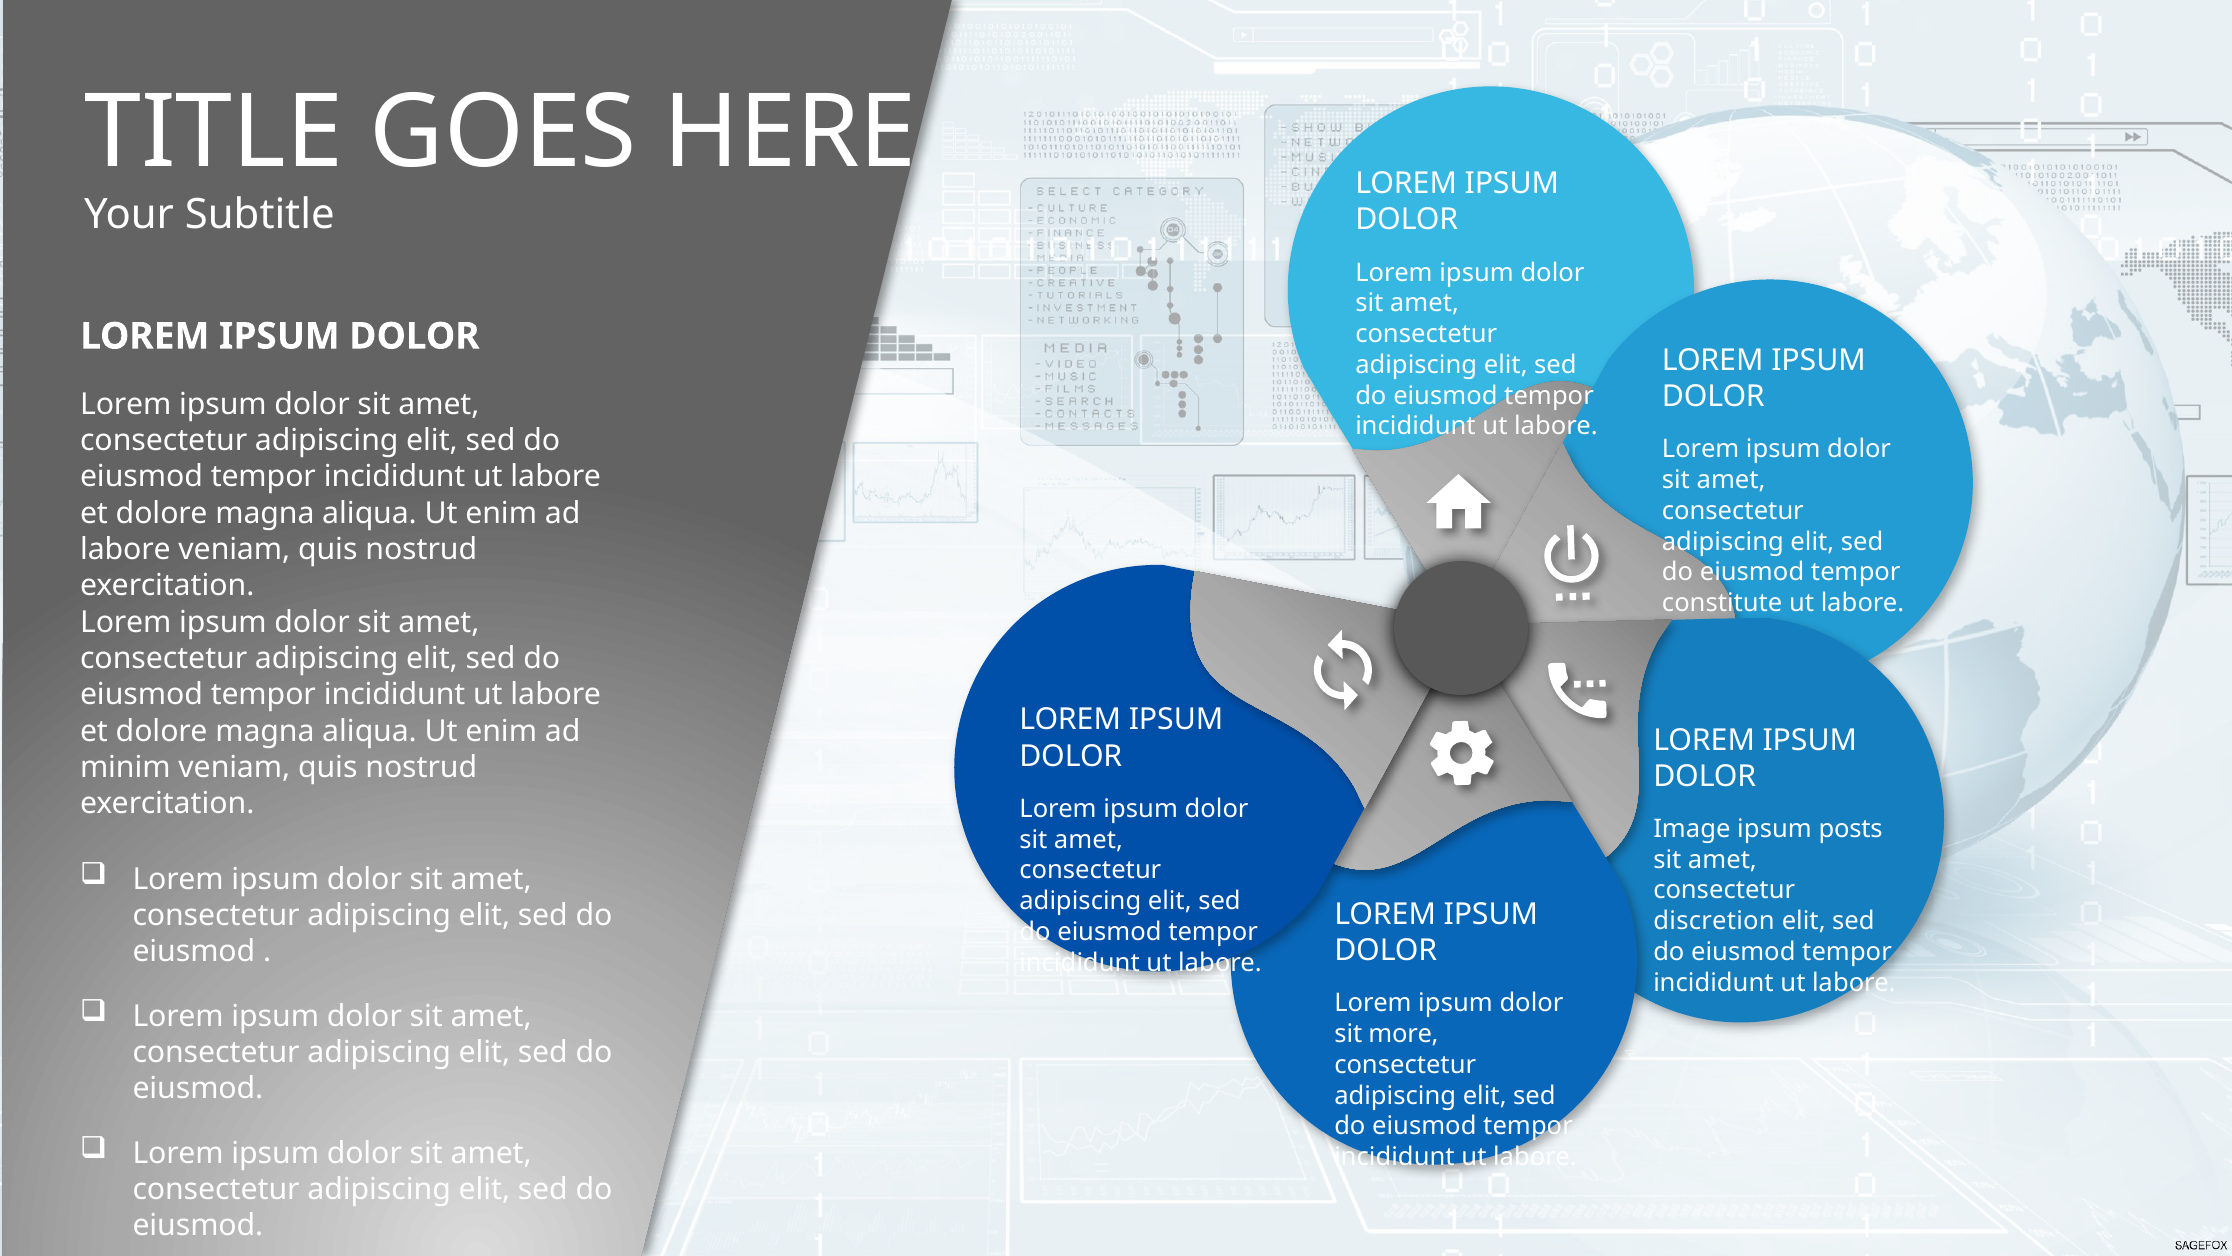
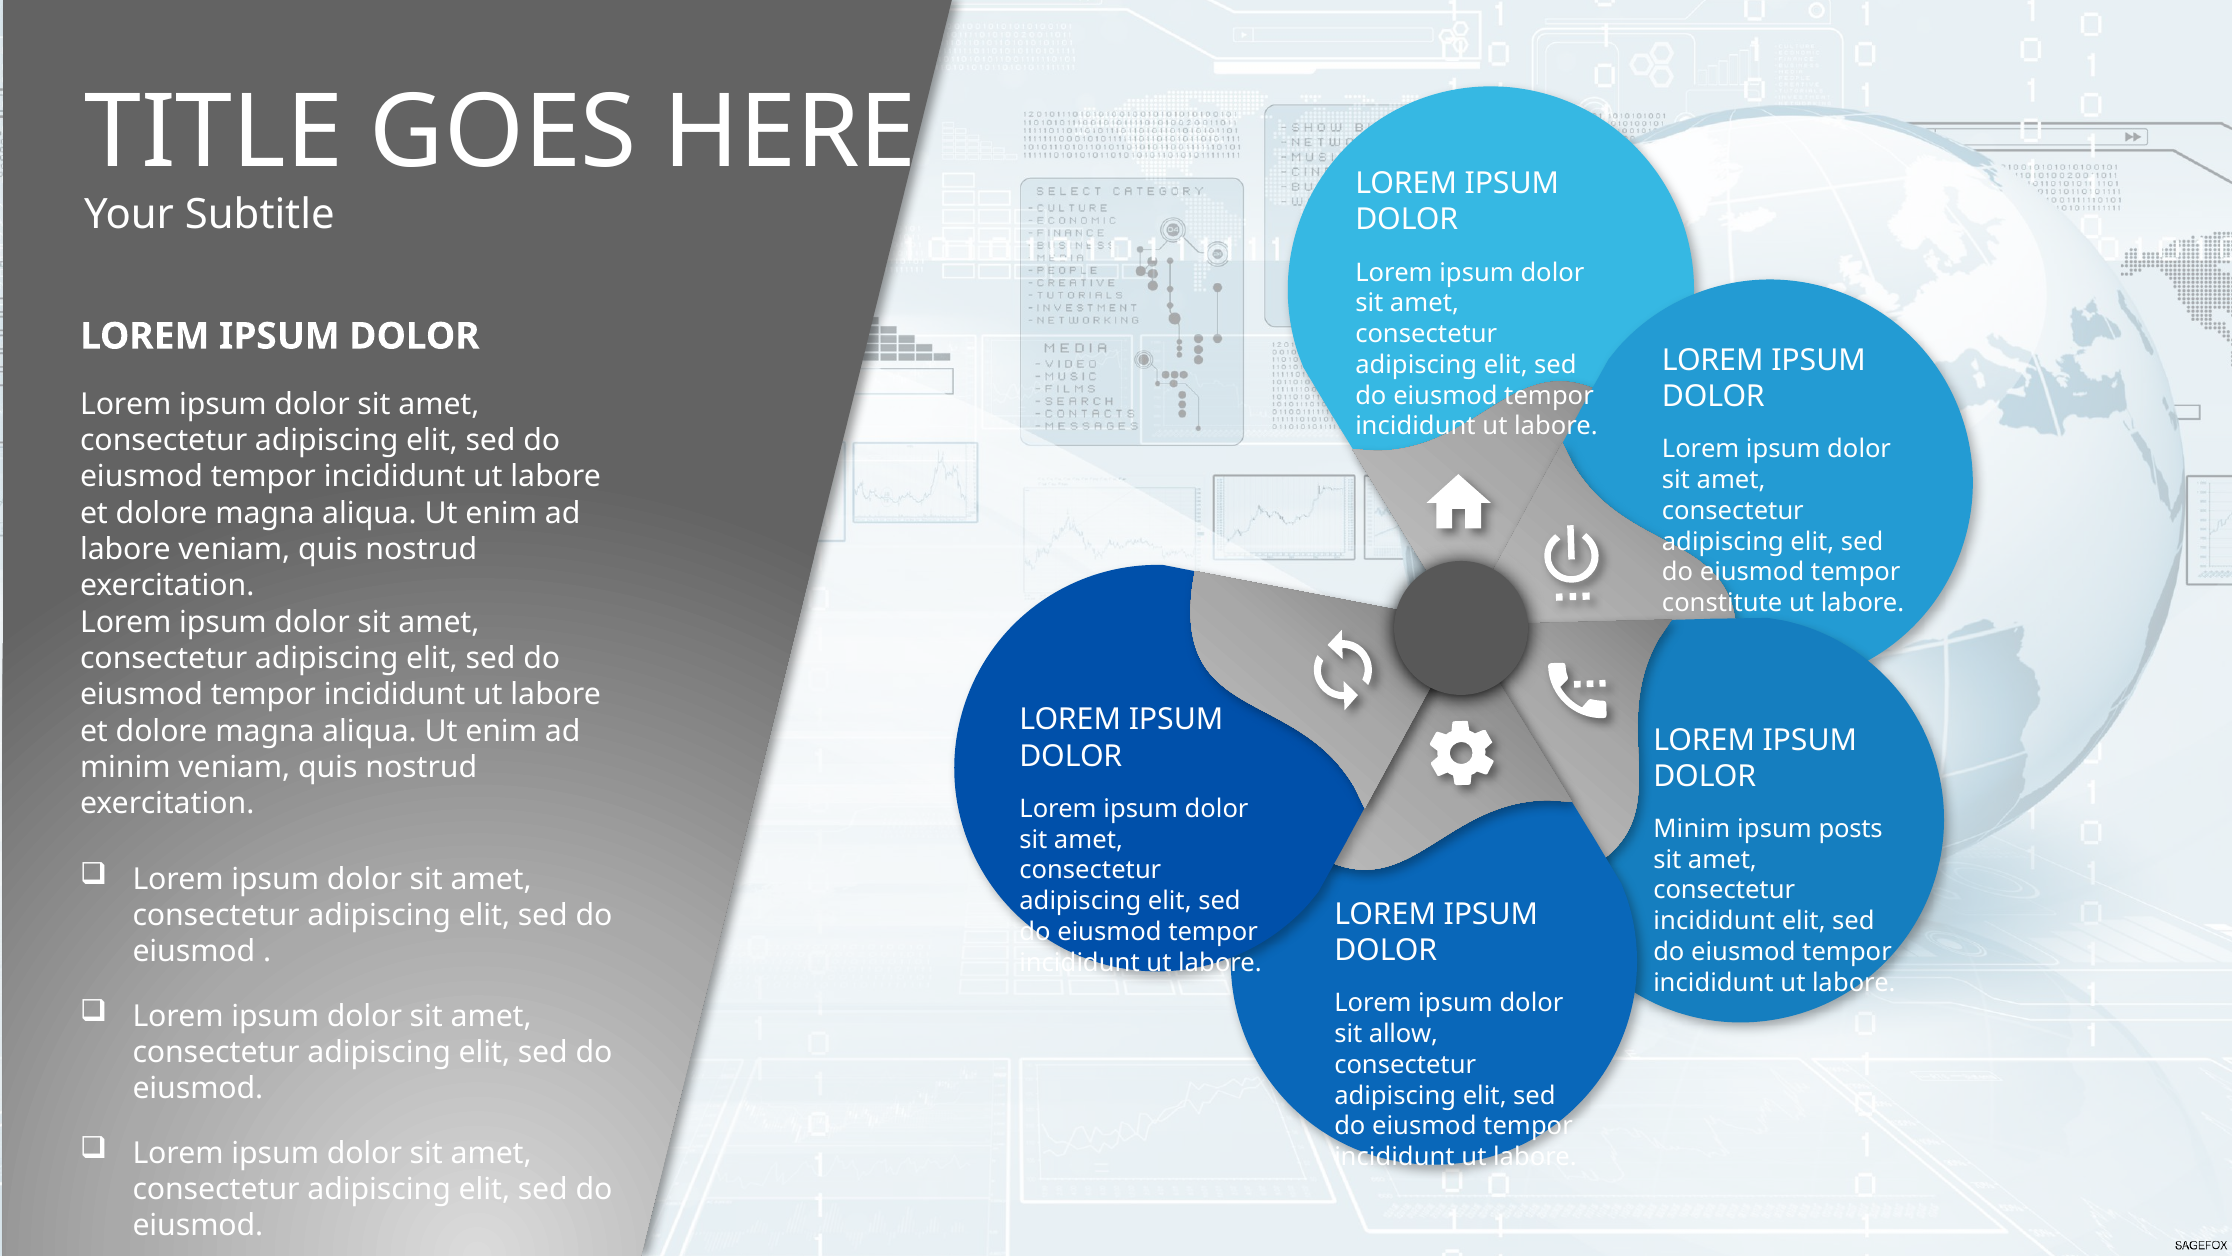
Image: Image -> Minim (1692, 829)
discretion: discretion -> incididunt (1714, 921)
more: more -> allow (1403, 1034)
